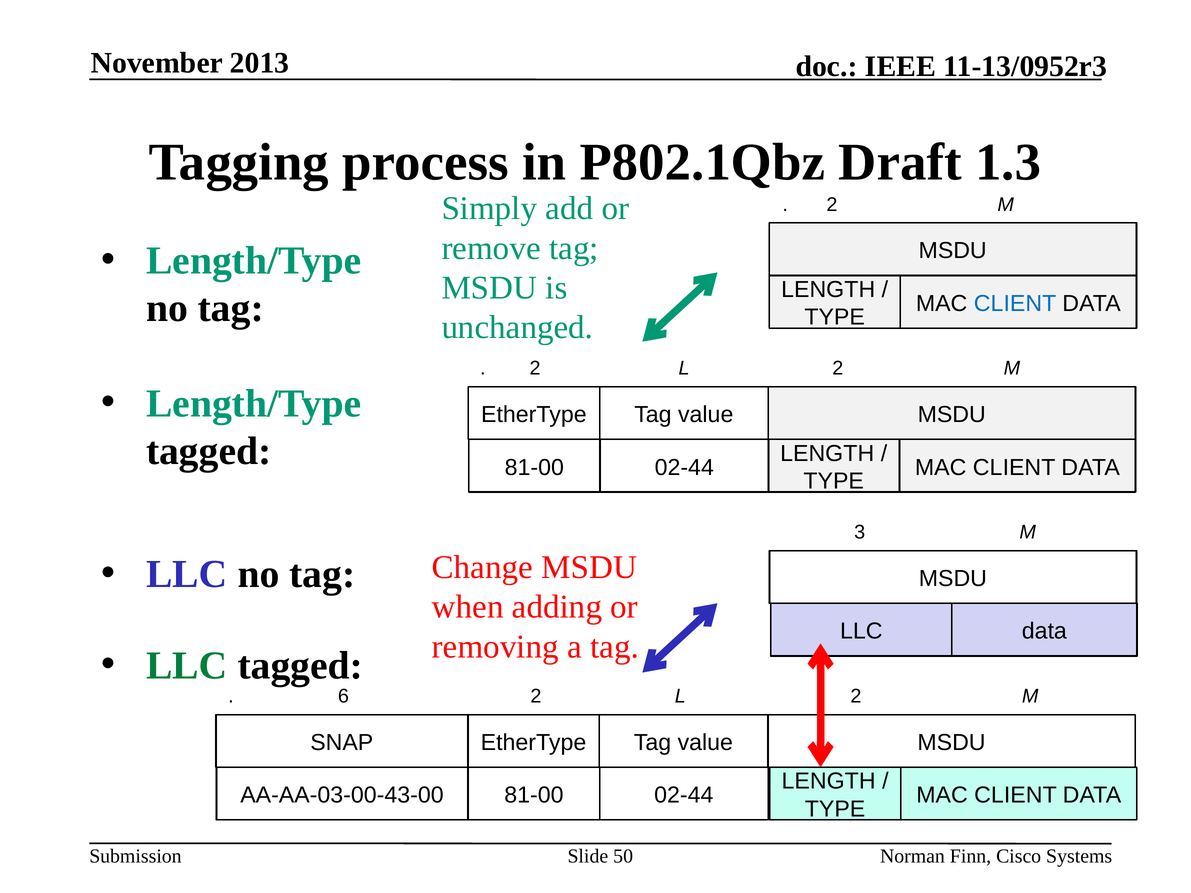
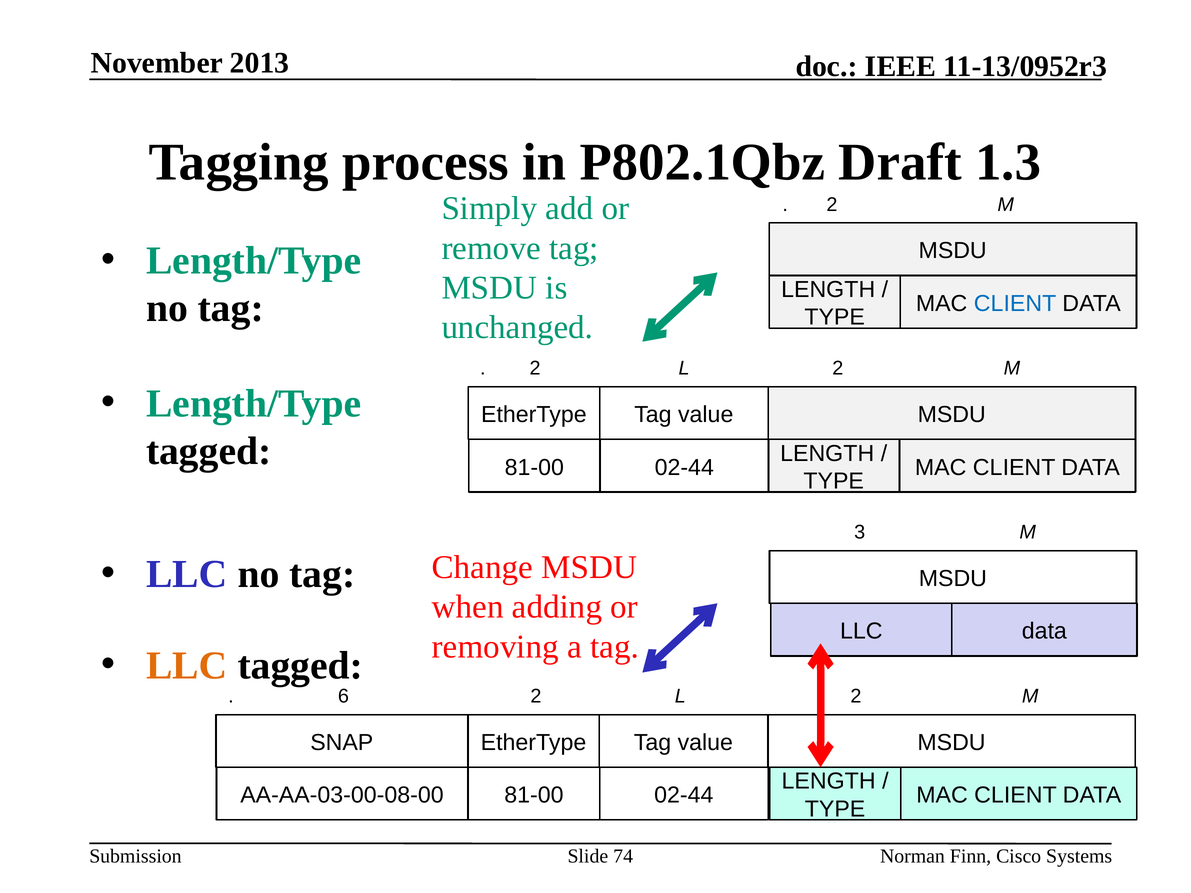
LLC colour: green -> orange (187, 666)
AA-AA-03-00-43-00: AA-AA-03-00-43-00 -> AA-AA-03-00-08-00 (342, 795)
50: 50 -> 74 (623, 857)
